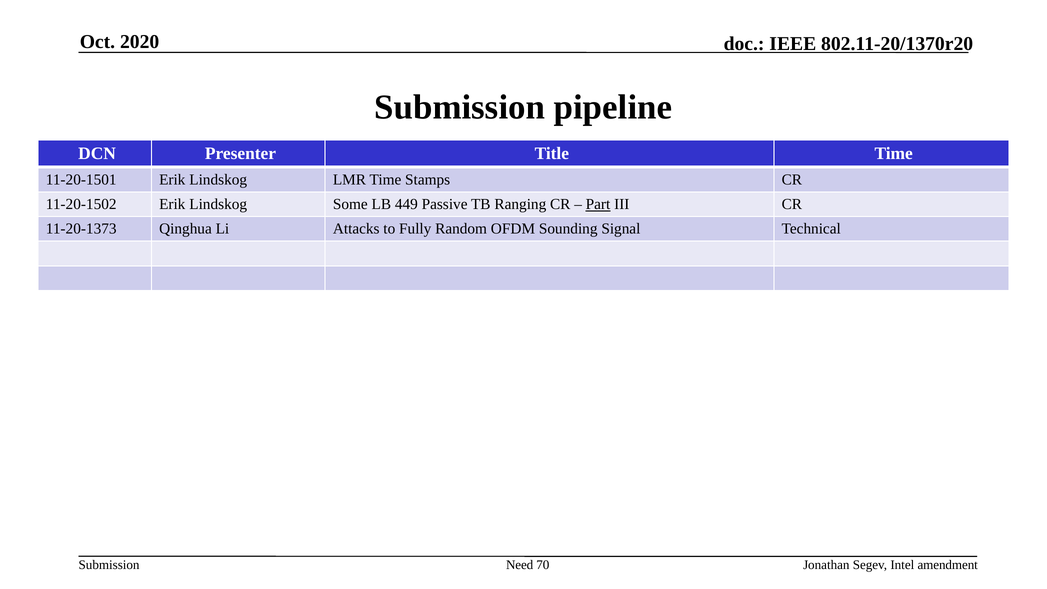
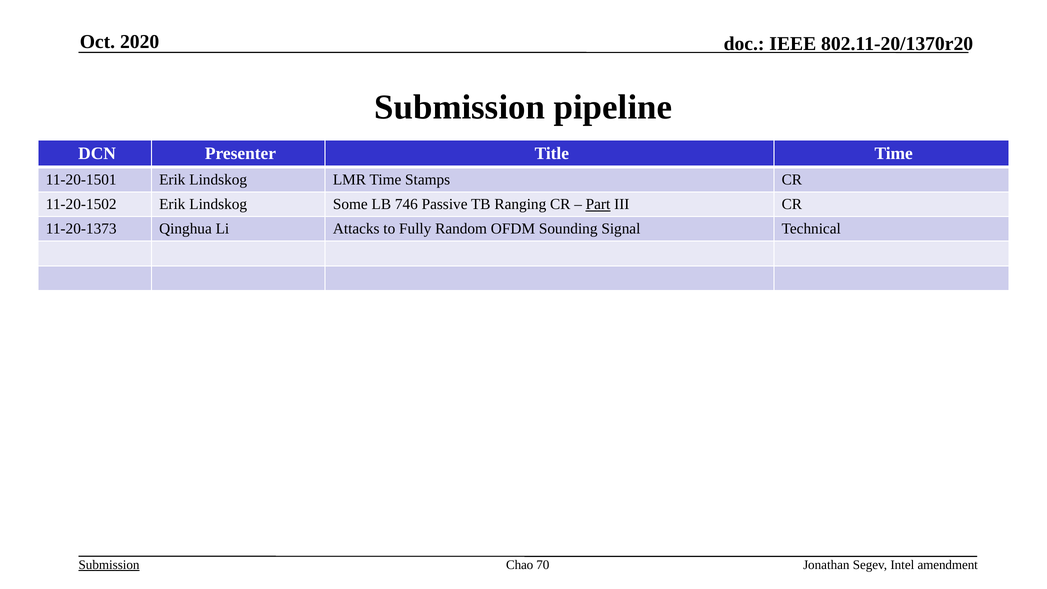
449: 449 -> 746 (406, 204)
Submission underline: none -> present (109, 565)
Need: Need -> Chao (520, 565)
